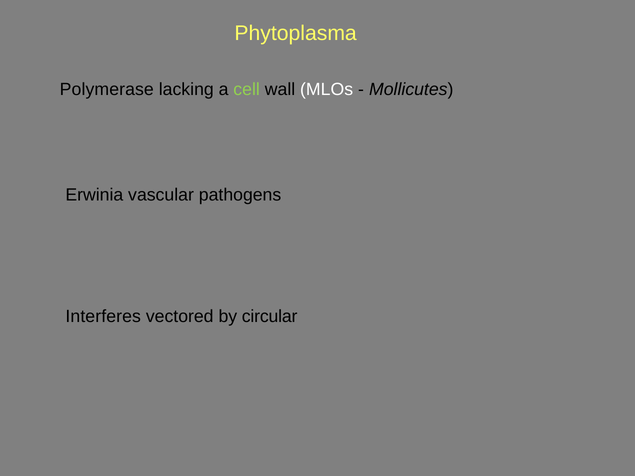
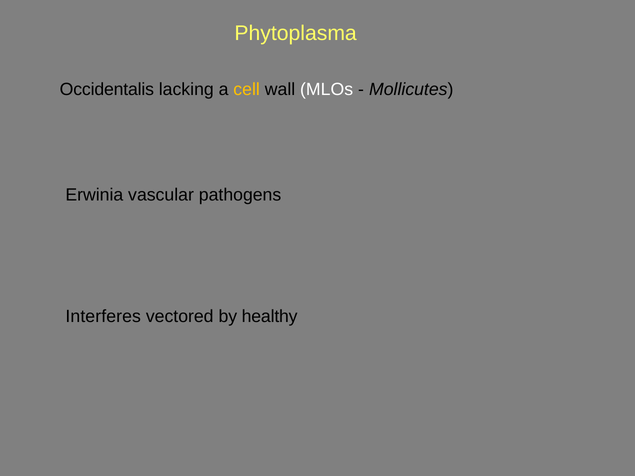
Polymerase: Polymerase -> Occidentalis (107, 89)
cell colour: light green -> yellow (247, 89)
circular: circular -> healthy (270, 317)
